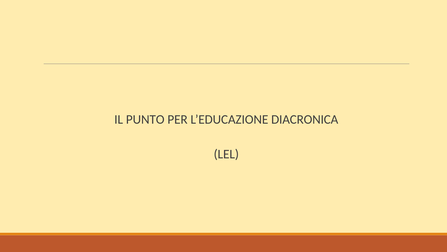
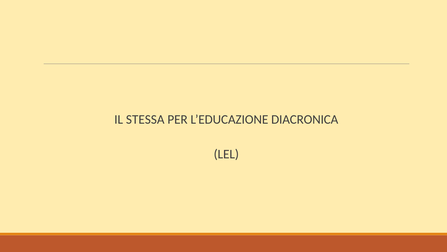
PUNTO: PUNTO -> STESSA (145, 119)
